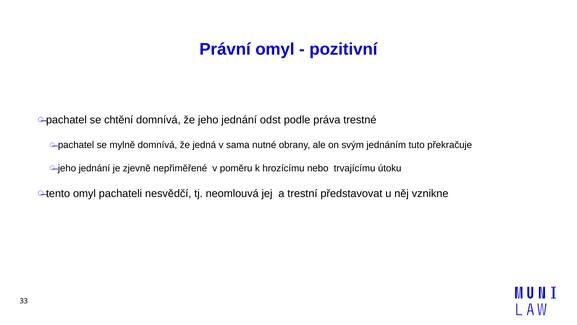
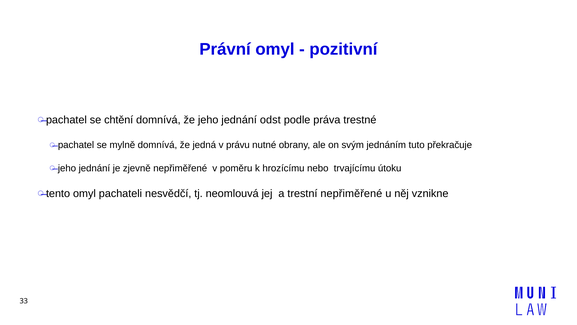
sama: sama -> právu (238, 145)
trestní představovat: představovat -> nepřiměřené (351, 193)
